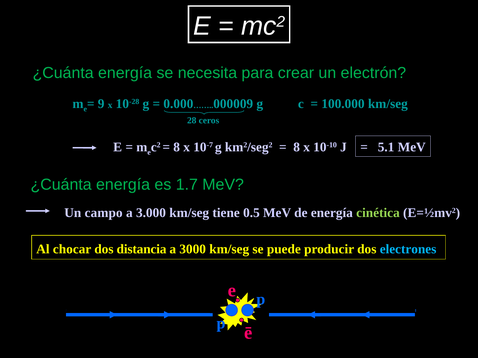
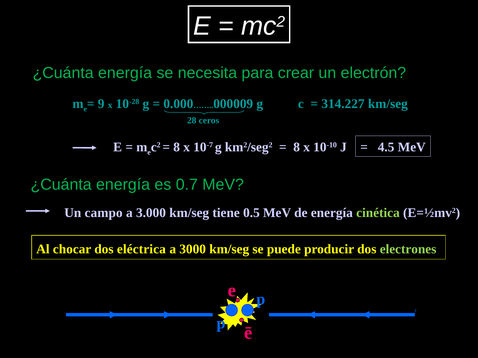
100.000: 100.000 -> 314.227 (343, 104)
5.1: 5.1 -> 4.5 (386, 147)
1.7: 1.7 -> 0.7 (187, 185)
distancia: distancia -> eléctrica (141, 250)
electrones colour: light blue -> light green (408, 250)
